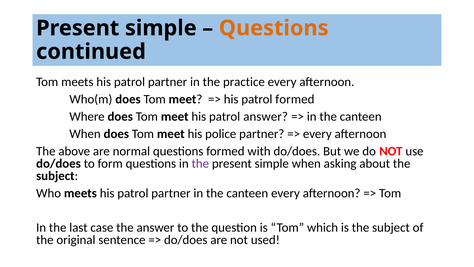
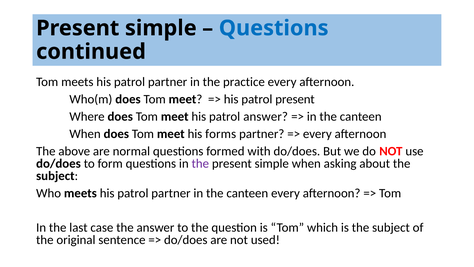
Questions colour: orange -> blue (274, 28)
patrol formed: formed -> present (295, 99)
police: police -> forms (221, 134)
